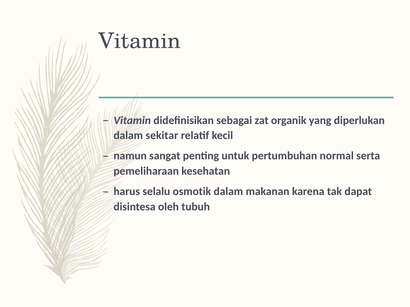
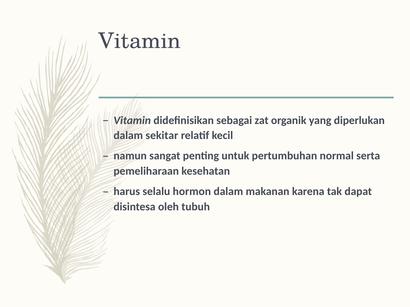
osmotik: osmotik -> hormon (192, 192)
